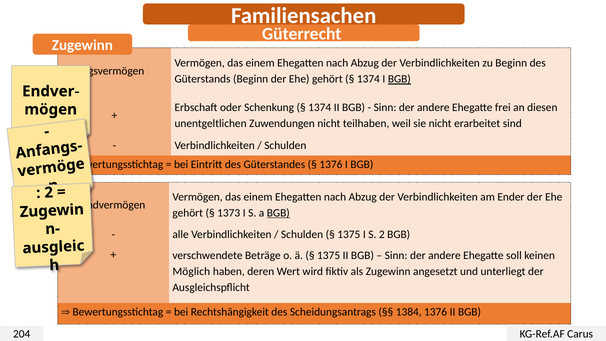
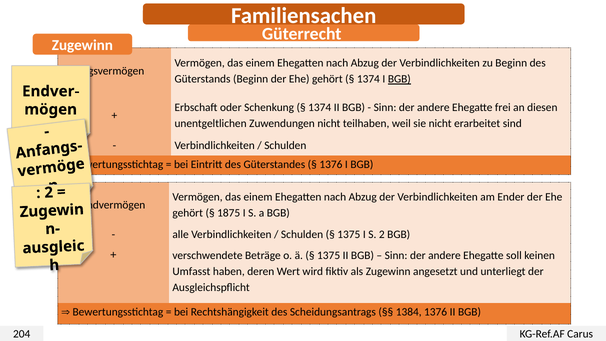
1373: 1373 -> 1875 (229, 213)
BGB underline: present -> none (278, 213)
Möglich: Möglich -> Umfasst (191, 272)
